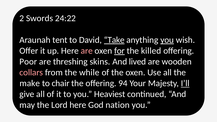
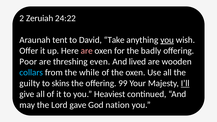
Swords: Swords -> Zeruiah (40, 18)
Take underline: present -> none (114, 40)
for underline: present -> none (119, 51)
killed: killed -> badly (151, 51)
skins: skins -> even (100, 62)
collars colour: pink -> light blue (31, 73)
make: make -> guilty (30, 83)
chair: chair -> skins (61, 83)
94: 94 -> 99 (123, 83)
Lord here: here -> gave (78, 105)
